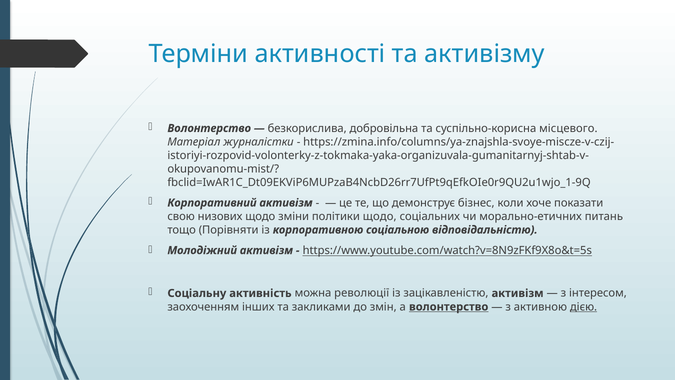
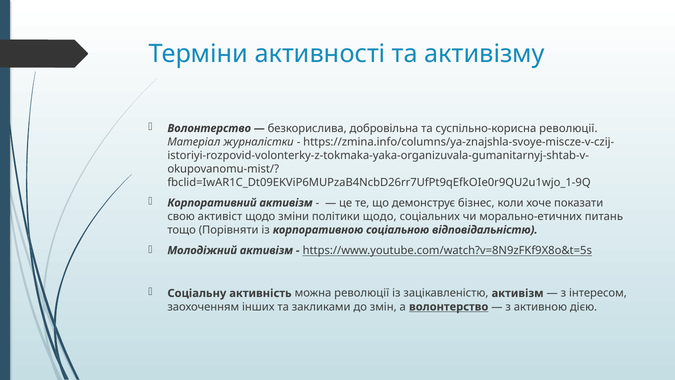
суспільно-корисна місцевого: місцевого -> революції (568, 128)
низових: низових -> активіст (220, 216)
дією underline: present -> none (584, 307)
